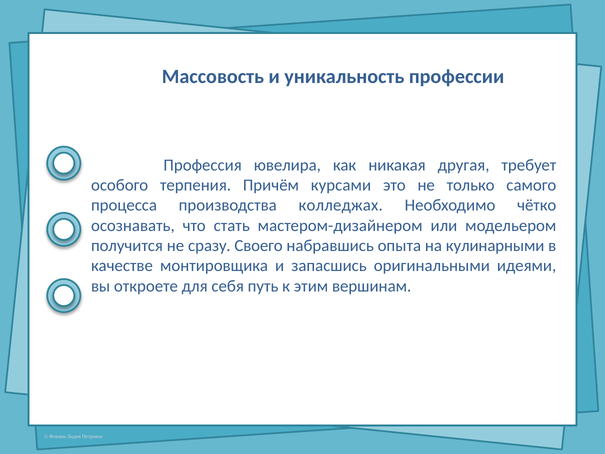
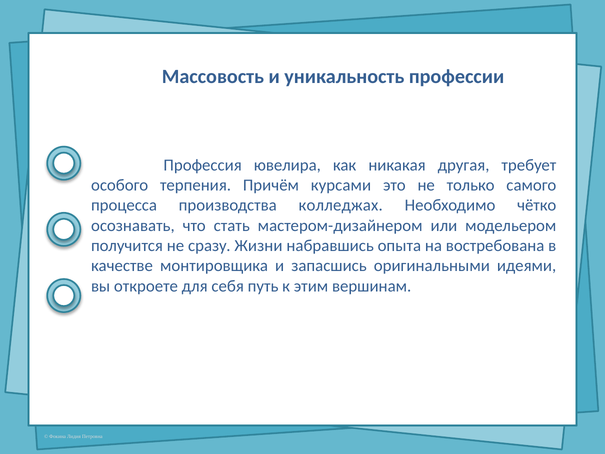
Своего: Своего -> Жизни (258, 246)
кулинарными: кулинарными -> востребована (495, 246)
